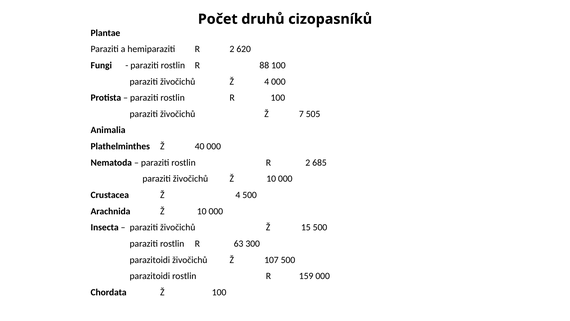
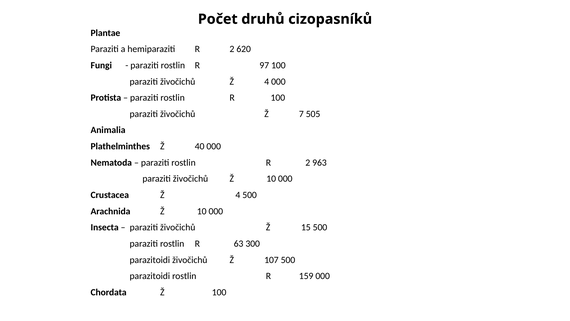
88: 88 -> 97 (264, 65)
685: 685 -> 963 (319, 162)
